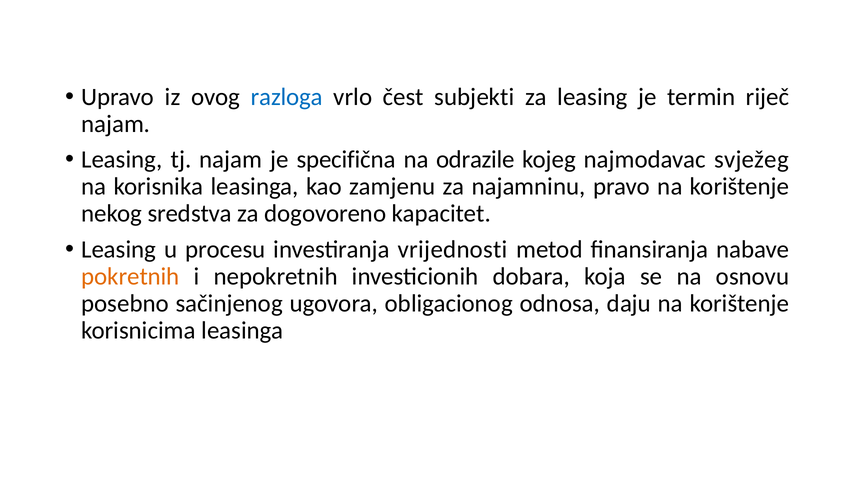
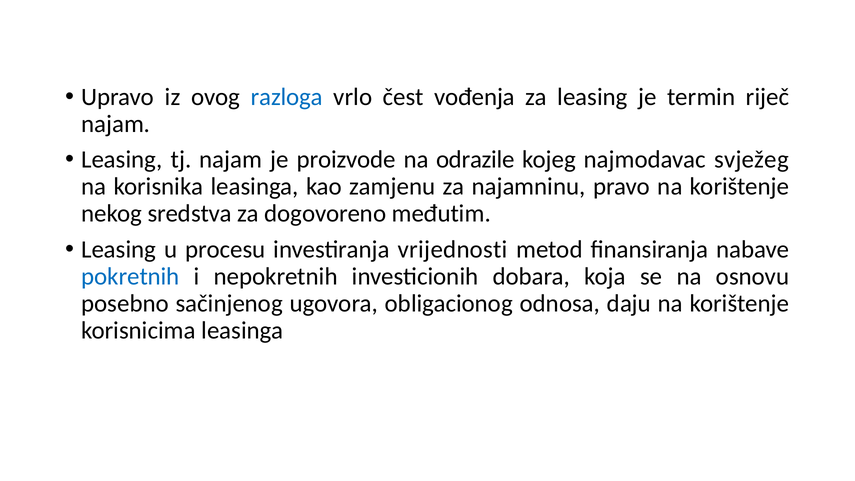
subjekti: subjekti -> vođenja (475, 97)
specifična: specifična -> proizvode (346, 160)
kapacitet: kapacitet -> međutim (441, 214)
pokretnih colour: orange -> blue (130, 276)
